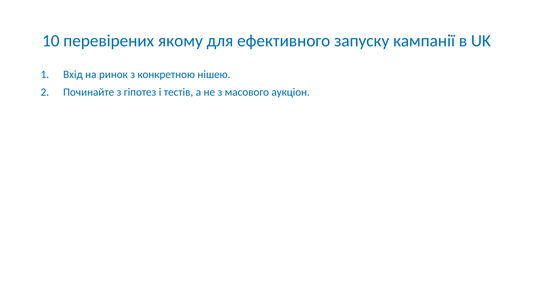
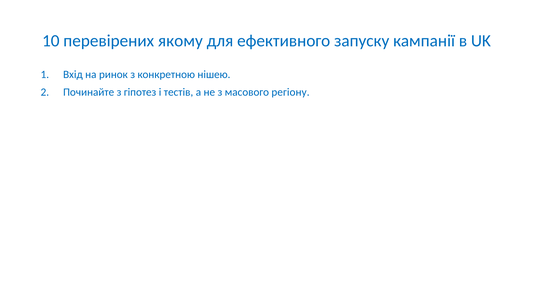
аукціон: аукціон -> регіону (291, 92)
